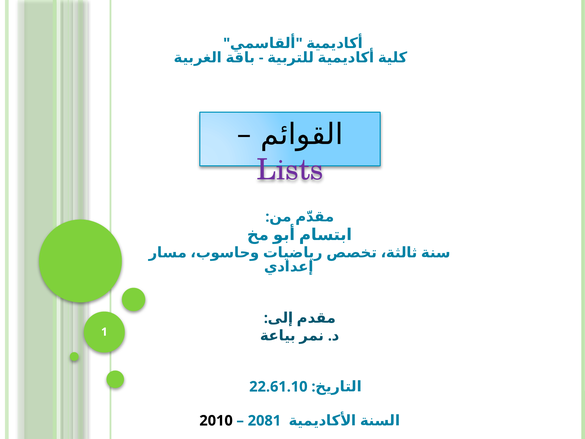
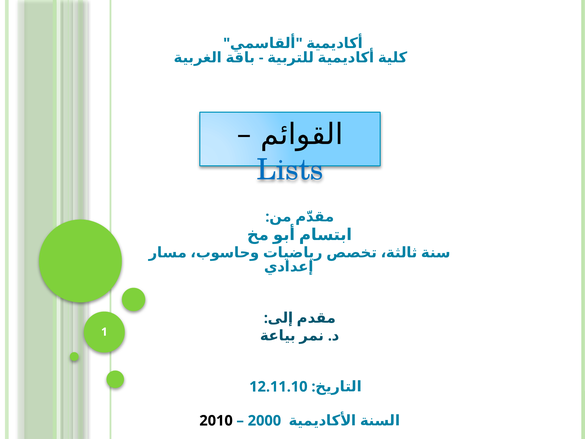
Lists colour: purple -> blue (290, 170)
22.61.10: 22.61.10 -> 12.11.10 (278, 387)
2081: 2081 -> 2000 (264, 420)
